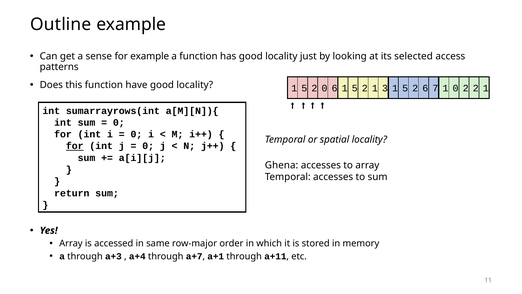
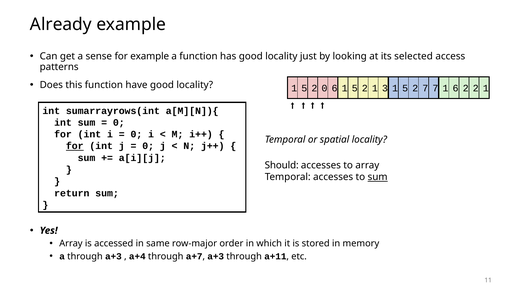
Outline: Outline -> Already (61, 24)
2 6: 6 -> 7 (425, 88)
1 0: 0 -> 6 (456, 88)
Ghena: Ghena -> Should (282, 165)
sum underline: none -> present (378, 177)
a+7 a+1: a+1 -> a+3 (216, 256)
